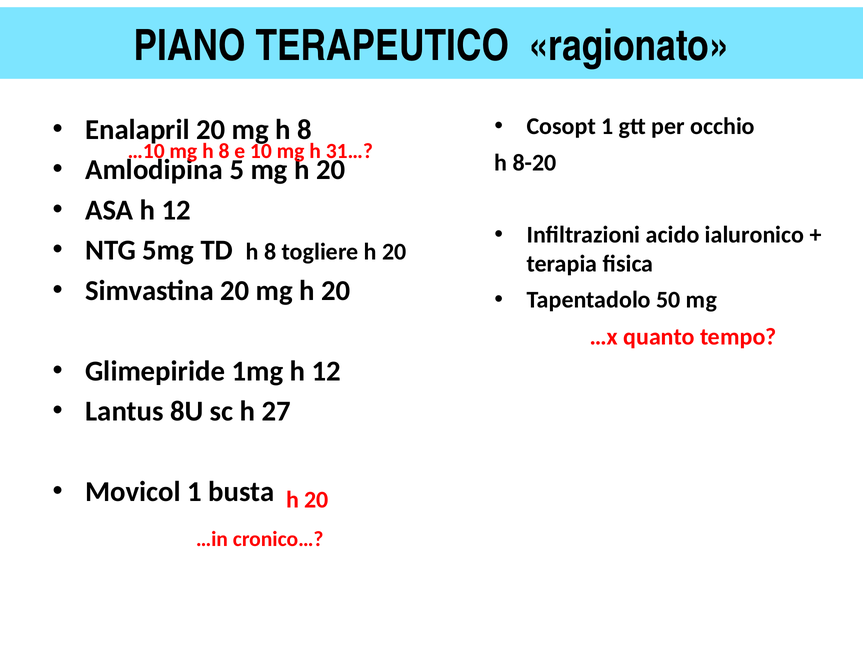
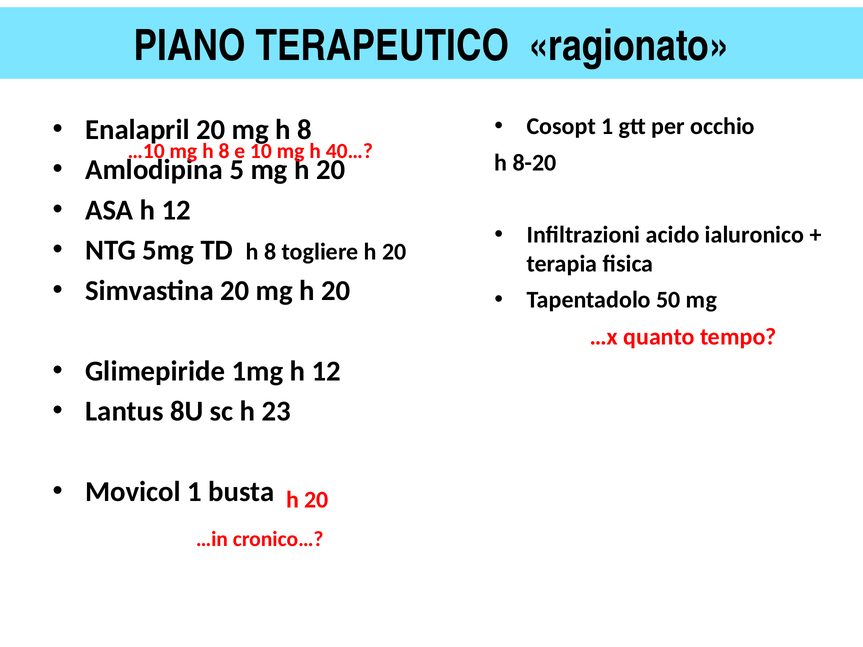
31…: 31… -> 40… (349, 151)
27: 27 -> 23 (276, 412)
